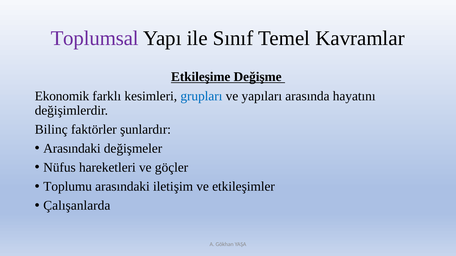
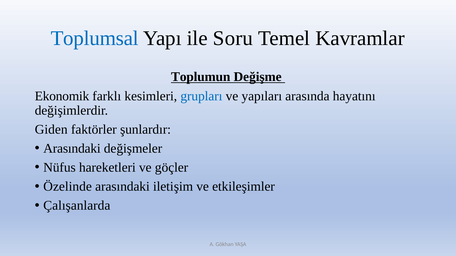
Toplumsal colour: purple -> blue (95, 38)
Sınıf: Sınıf -> Soru (233, 38)
Etkileşime: Etkileşime -> Toplumun (201, 77)
Bilinç: Bilinç -> Giden (51, 130)
Toplumu: Toplumu -> Özelinde (68, 187)
